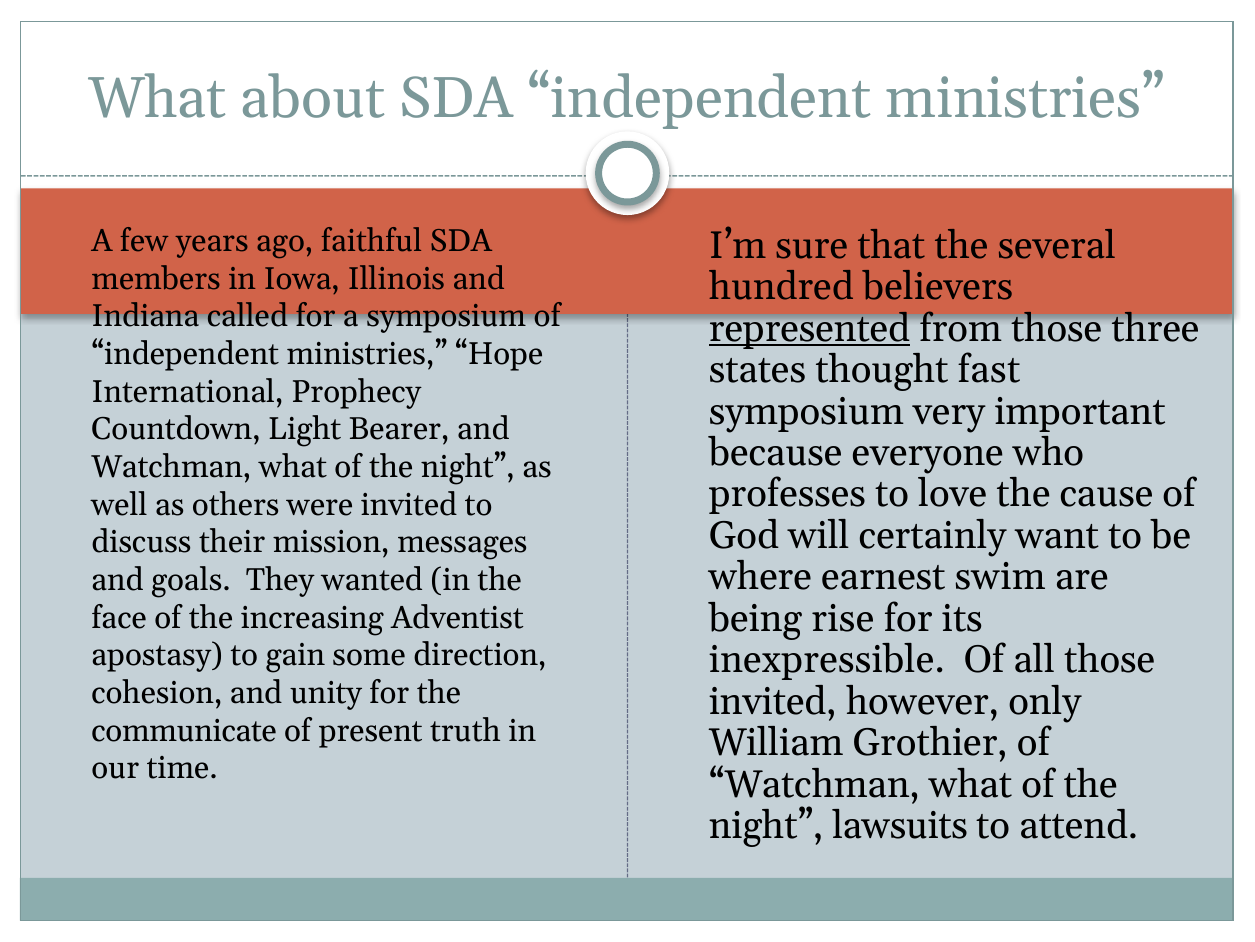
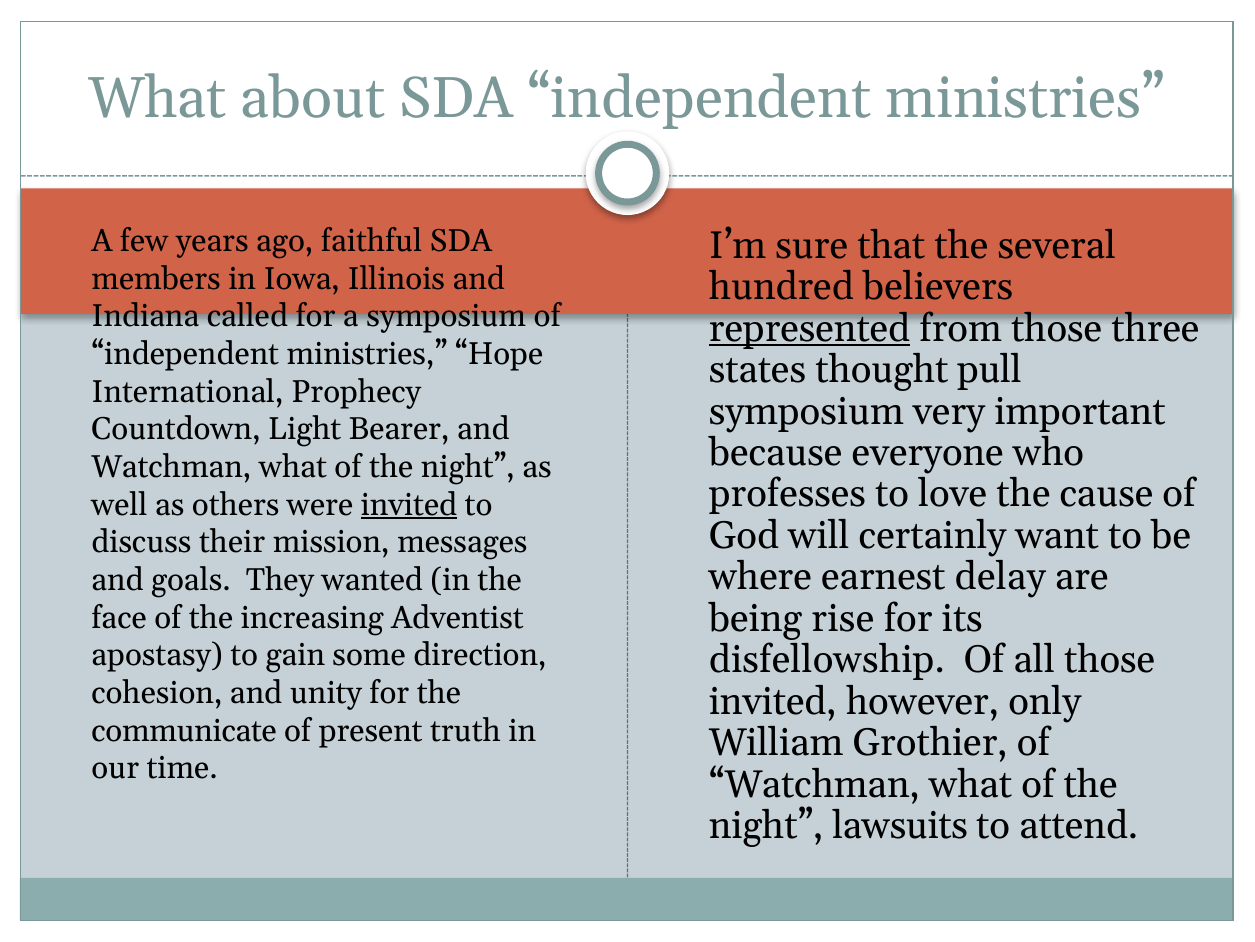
fast: fast -> pull (989, 370)
invited underline: none -> present (409, 504)
swim: swim -> delay (1000, 577)
inexpressible: inexpressible -> disfellowship (827, 660)
